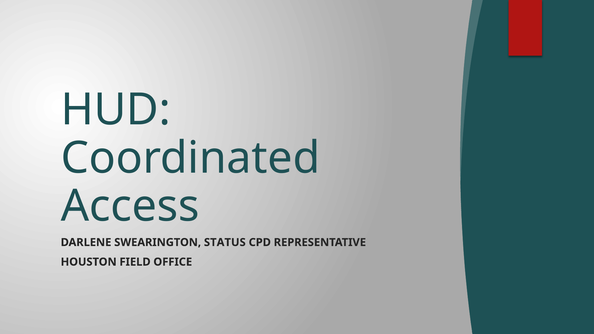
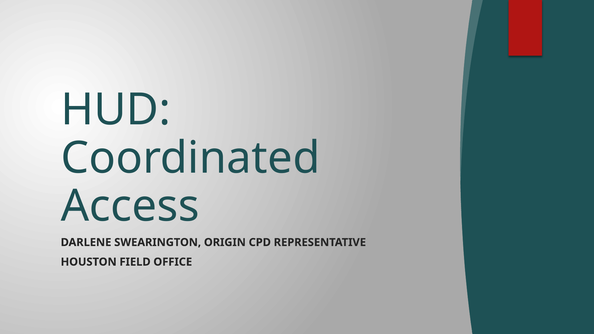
STATUS: STATUS -> ORIGIN (225, 242)
